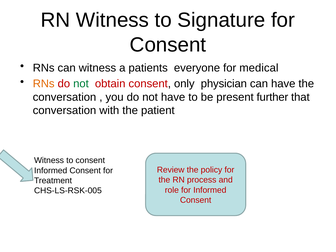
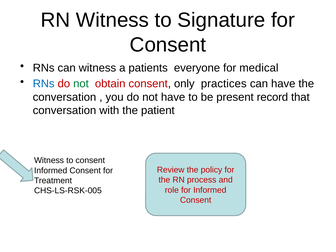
RNs colour: orange -> blue (44, 84)
physician: physician -> practices (224, 84)
further: further -> record (272, 97)
